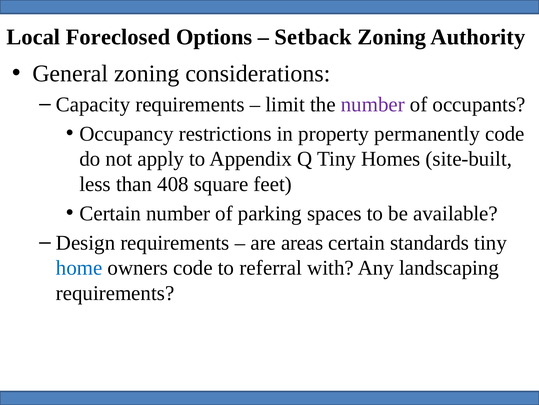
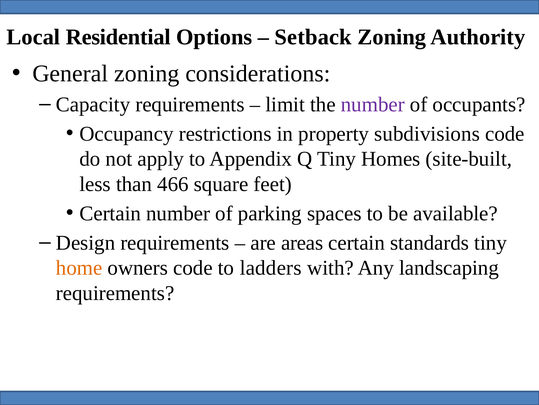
Foreclosed: Foreclosed -> Residential (118, 37)
permanently: permanently -> subdivisions (427, 134)
408: 408 -> 466 (173, 184)
home colour: blue -> orange (79, 267)
referral: referral -> ladders (271, 267)
